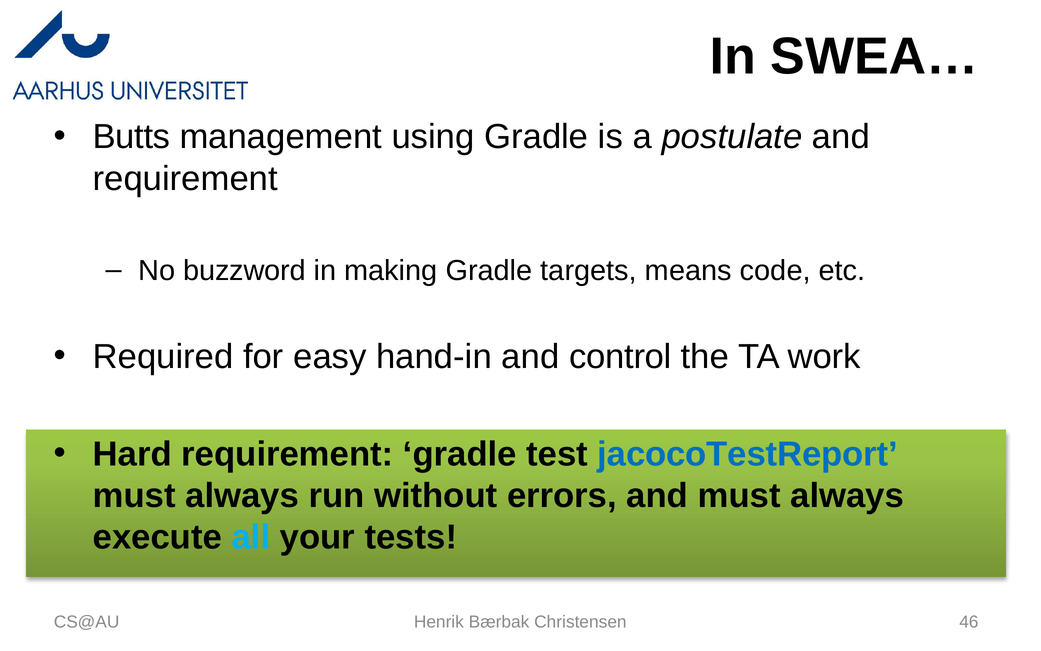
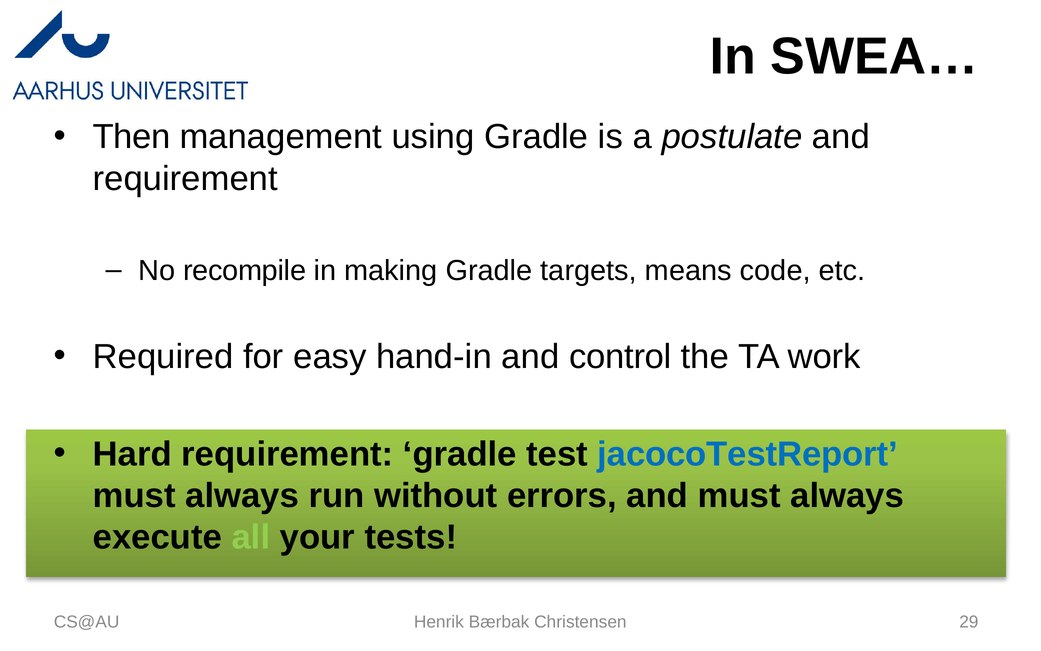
Butts: Butts -> Then (132, 137)
buzzword: buzzword -> recompile (245, 271)
all colour: light blue -> light green (251, 537)
46: 46 -> 29 (969, 622)
